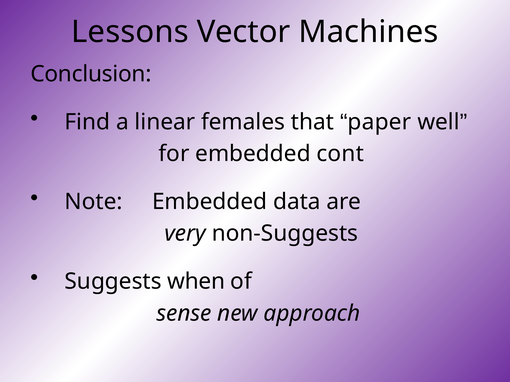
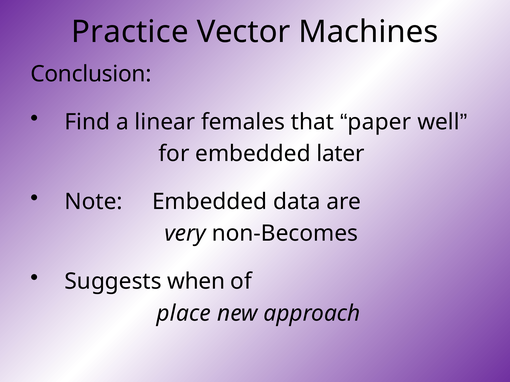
Lessons: Lessons -> Practice (130, 32)
cont: cont -> later (340, 154)
non-Suggests: non-Suggests -> non-Becomes (285, 234)
sense: sense -> place (184, 314)
